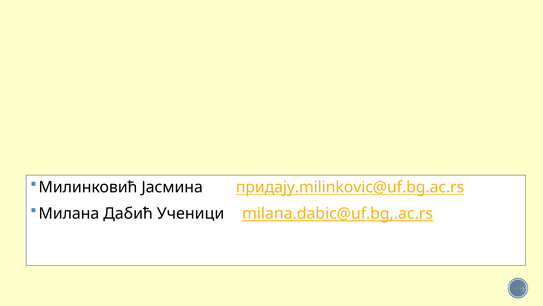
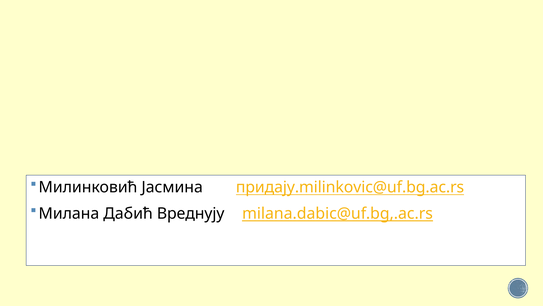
Ученици: Ученици -> Вреднују (191, 213)
